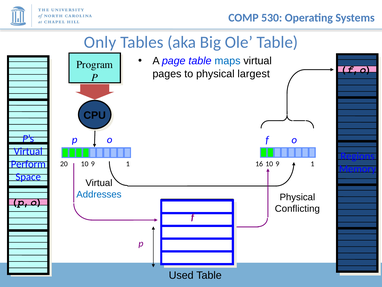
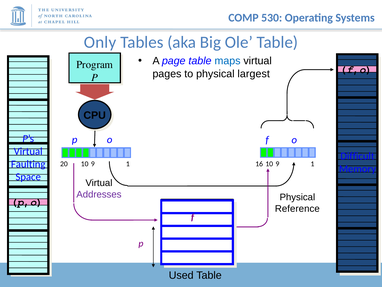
Regions: Regions -> Difficult (357, 156)
Perform: Perform -> Faulting (28, 164)
Addresses colour: blue -> purple (99, 194)
Conflicting: Conflicting -> Reference (297, 208)
